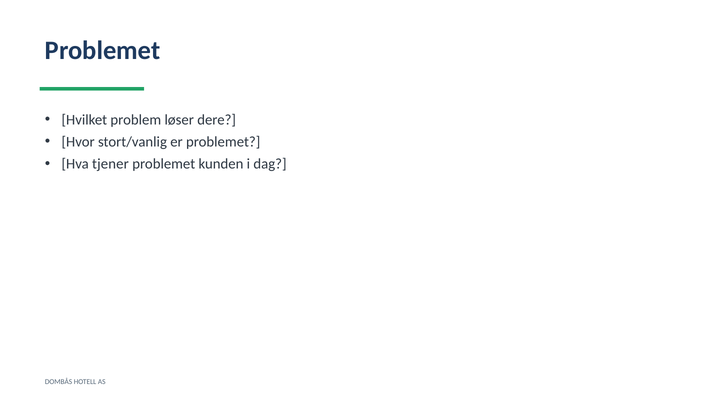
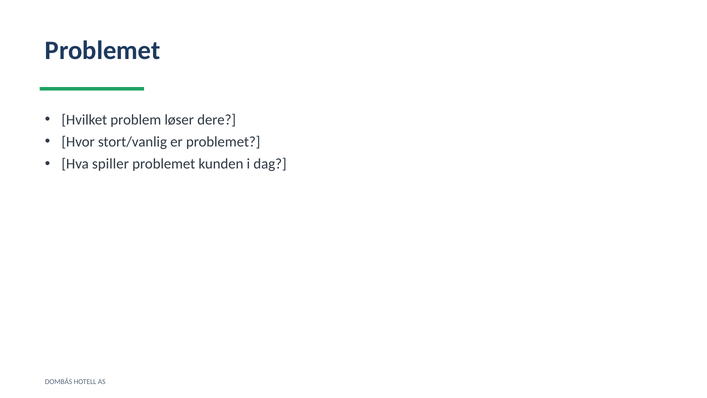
tjener: tjener -> spiller (110, 164)
